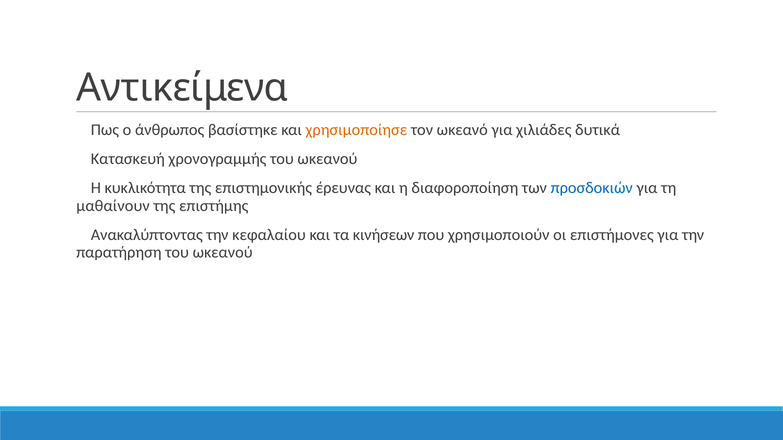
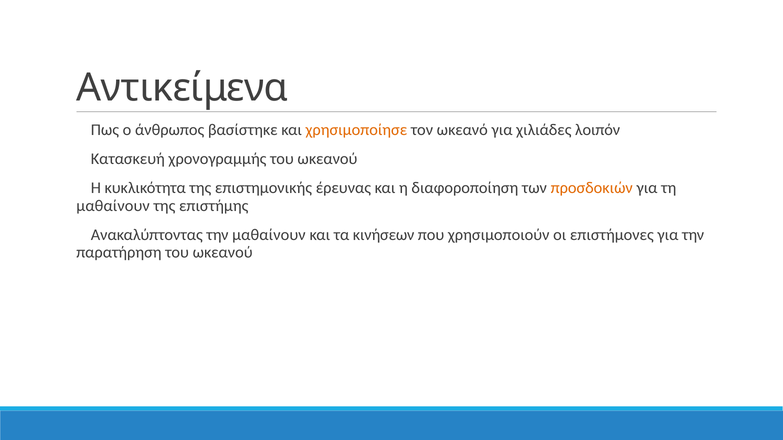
δυτικά: δυτικά -> λοιπόν (598, 130)
προσδοκιών colour: blue -> orange (592, 188)
την κεφαλαίου: κεφαλαίου -> μαθαίνουν (269, 235)
